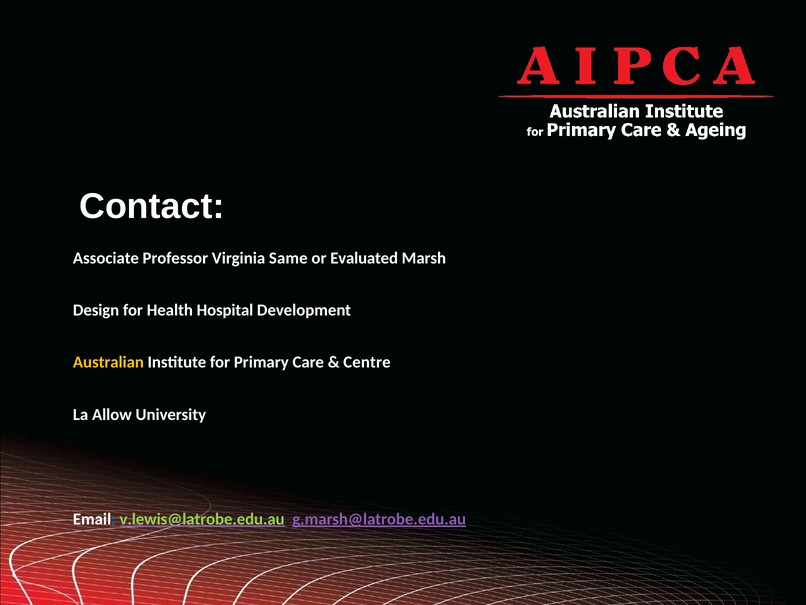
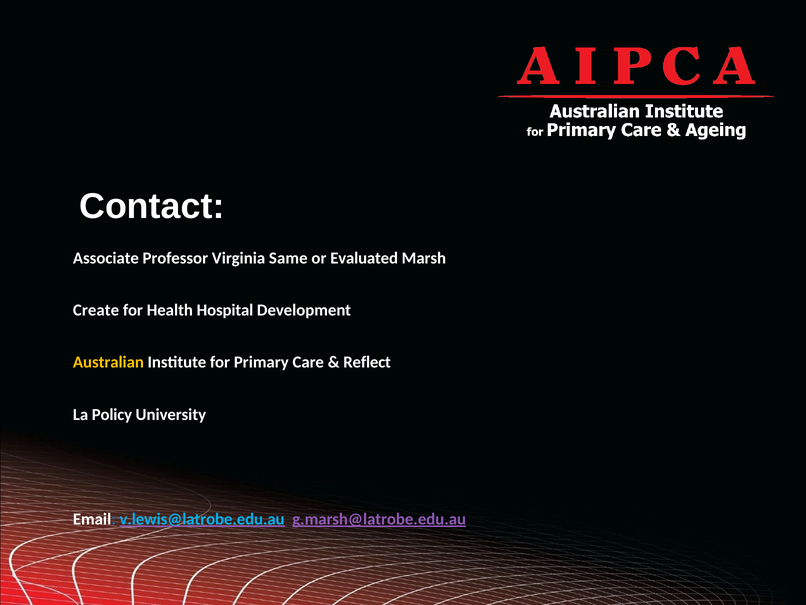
Design: Design -> Create (96, 310)
Centre: Centre -> Reflect (367, 362)
Allow: Allow -> Policy (112, 414)
v.lewis@latrobe.edu.au colour: light green -> light blue (202, 519)
